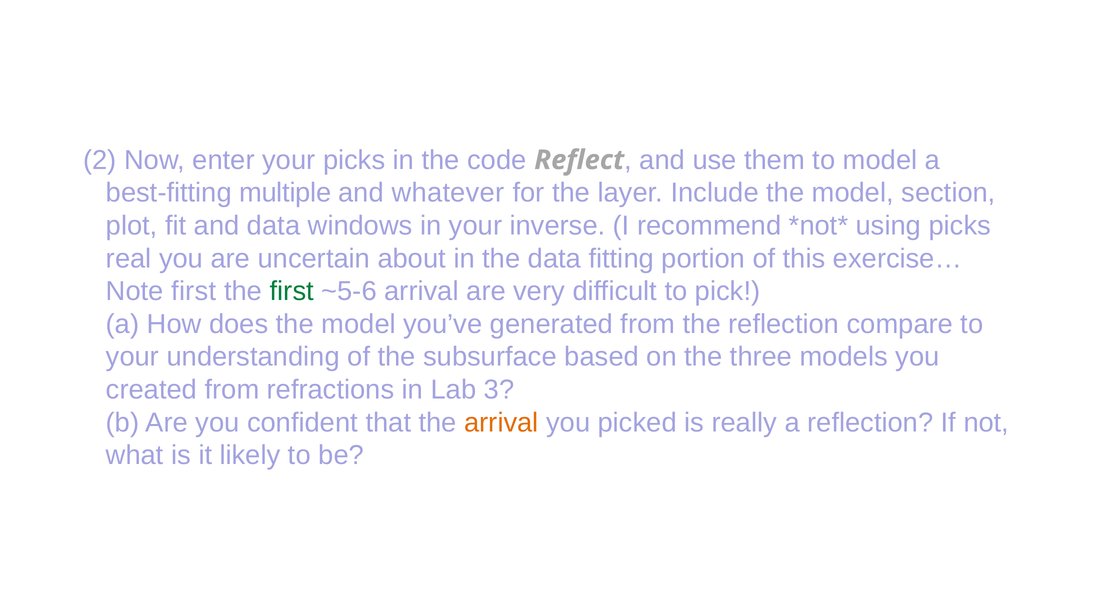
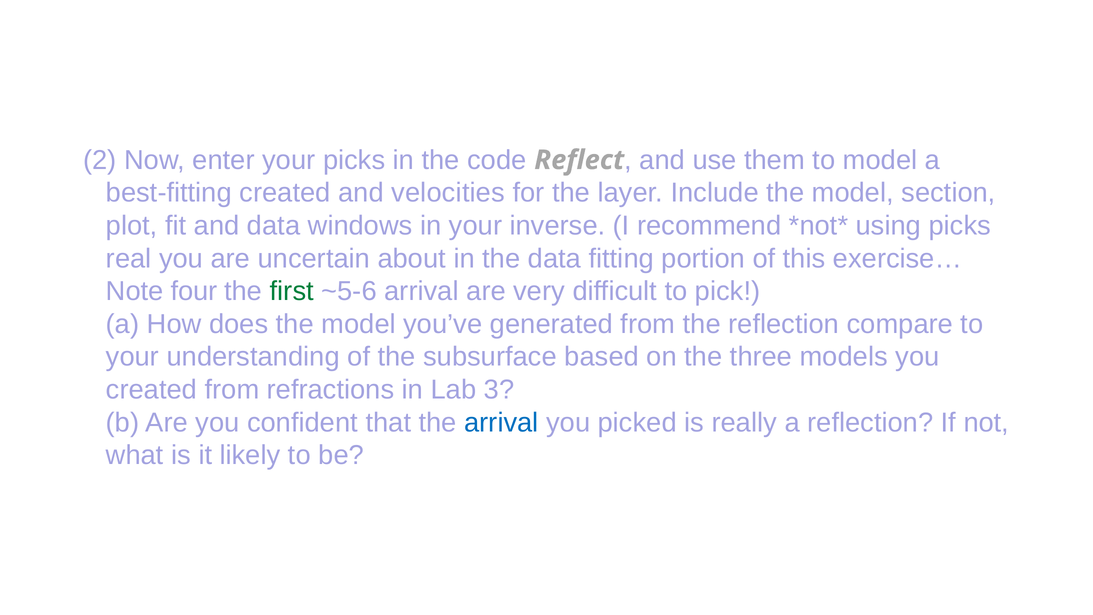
best-fitting multiple: multiple -> created (285, 193)
whatever: whatever -> velocities (448, 193)
Note first: first -> four (194, 291)
arrival colour: orange -> blue (501, 422)
